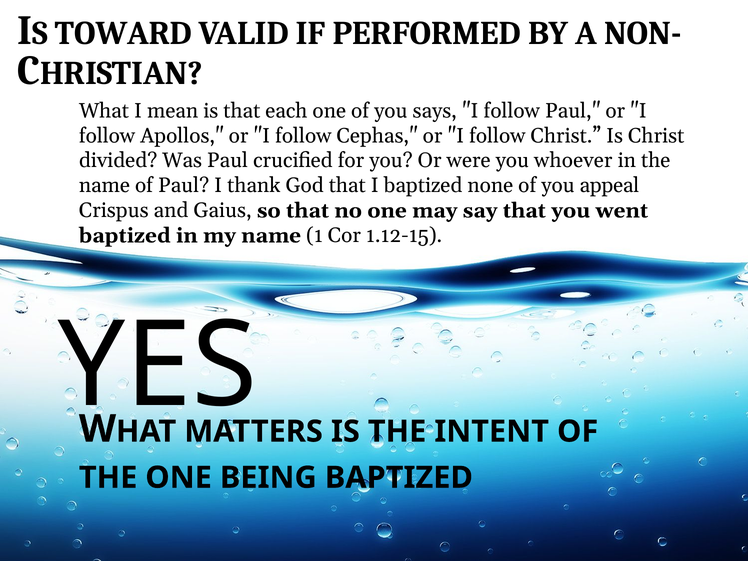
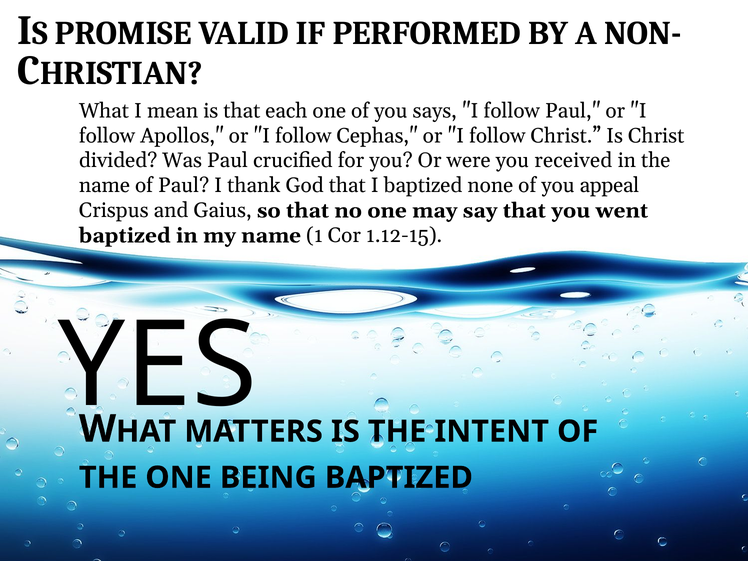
TOWARD: TOWARD -> PROMISE (123, 33)
whoever: whoever -> received (573, 161)
